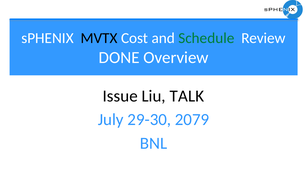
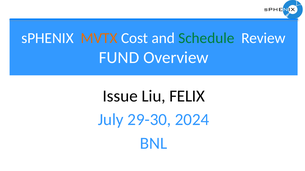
MVTX colour: black -> orange (99, 38)
DONE: DONE -> FUND (119, 58)
TALK: TALK -> FELIX (187, 96)
2079: 2079 -> 2024 (192, 120)
